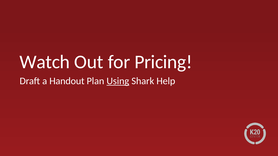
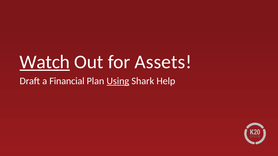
Watch underline: none -> present (45, 62)
Pricing: Pricing -> Assets (163, 62)
Handout: Handout -> Financial (67, 81)
